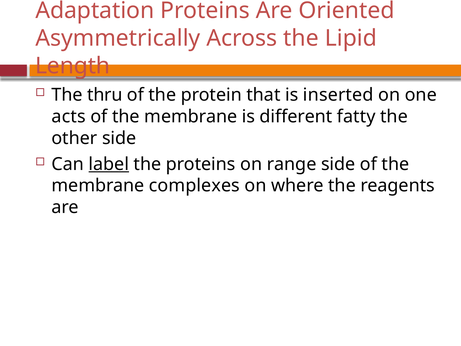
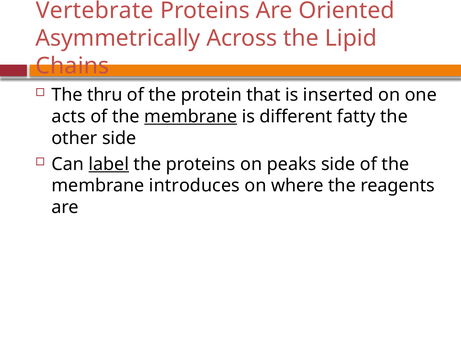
Adaptation: Adaptation -> Vertebrate (95, 10)
Length: Length -> Chains (72, 66)
membrane underline: none -> present (191, 116)
range: range -> peaks (292, 164)
complexes: complexes -> introduces (194, 186)
